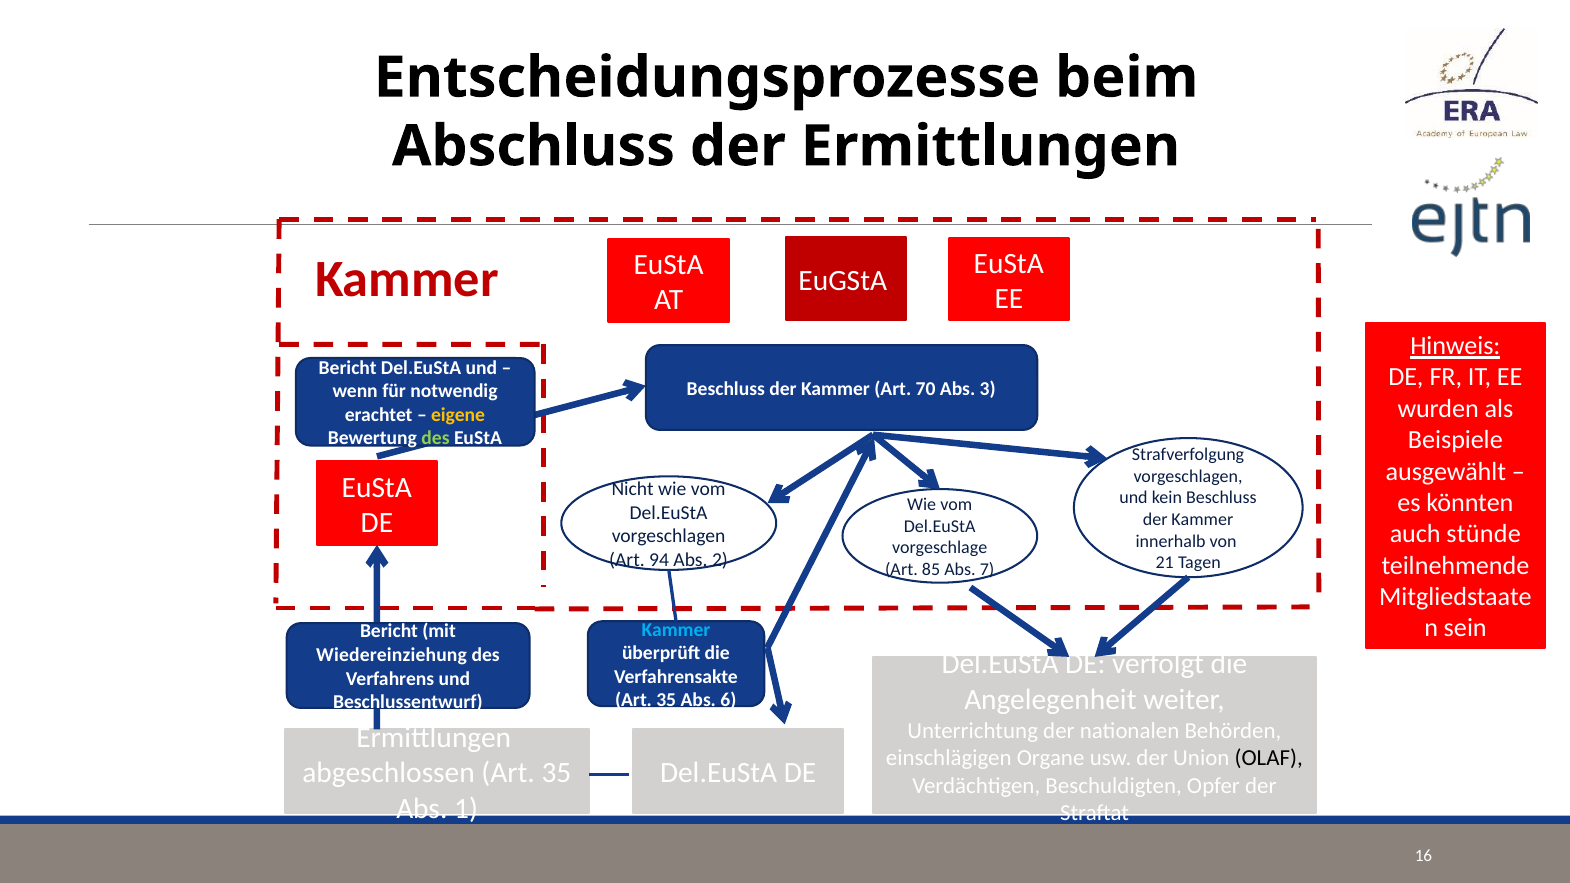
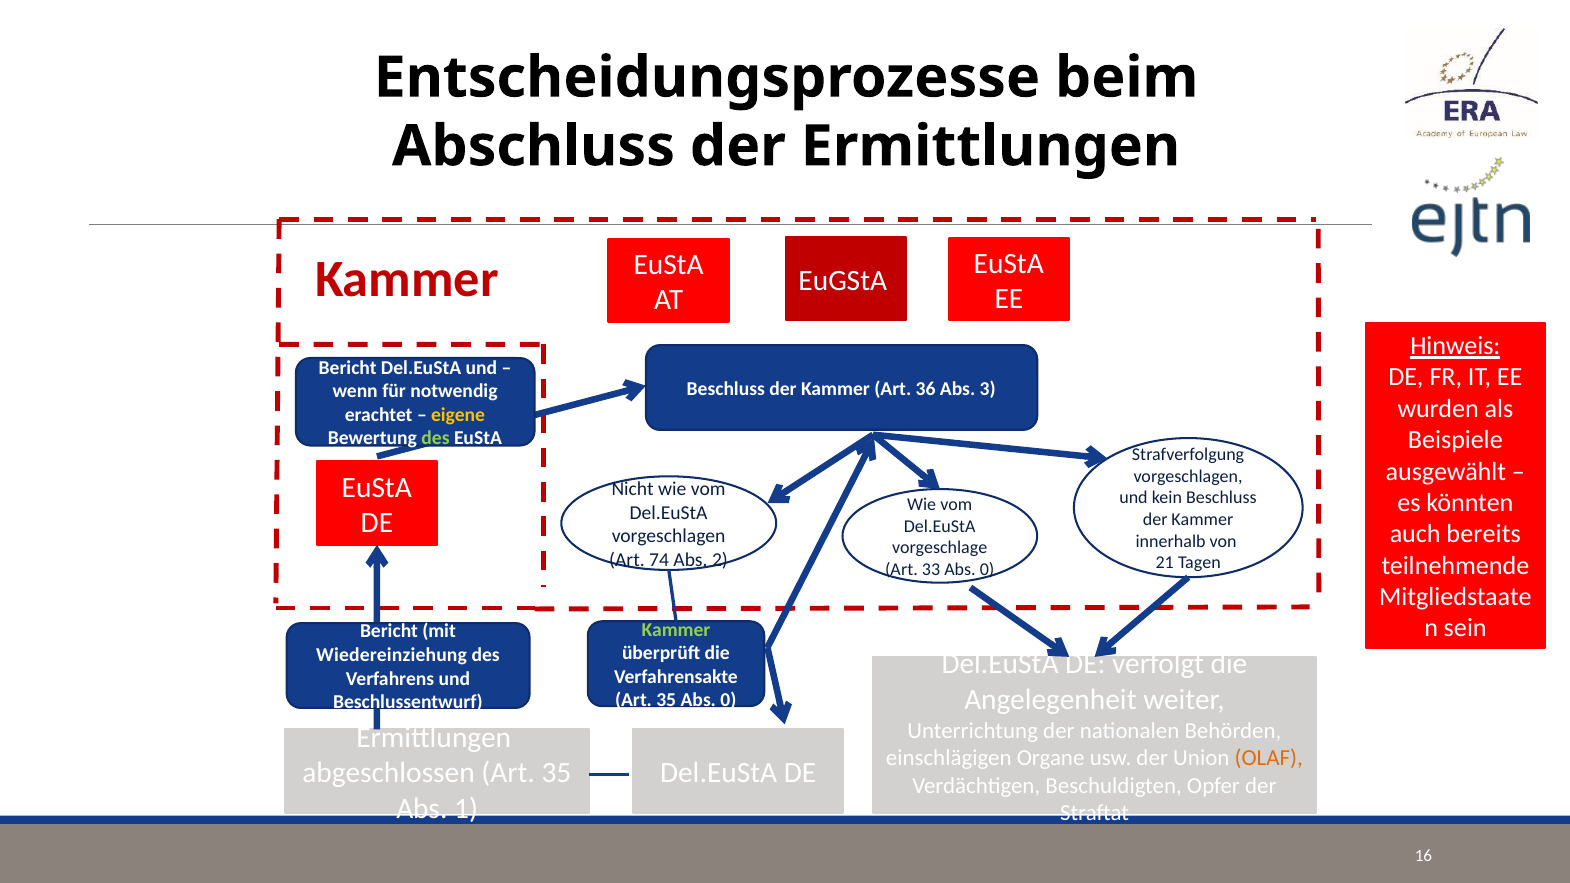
70: 70 -> 36 (926, 389)
stünde: stünde -> bereits (1484, 534)
94: 94 -> 74 (659, 560)
85: 85 -> 33 (931, 570)
7: 7 -> 0 (987, 570)
Kammer colour: light blue -> light green (676, 630)
35 Abs 6: 6 -> 0 (728, 700)
OLAF colour: black -> orange (1269, 758)
